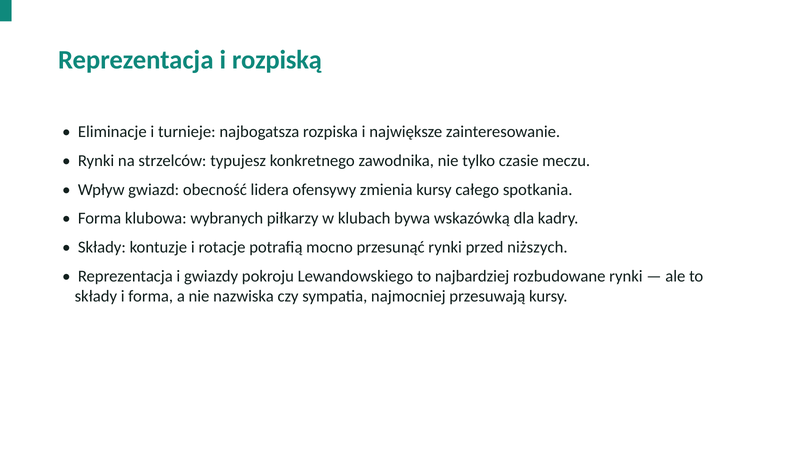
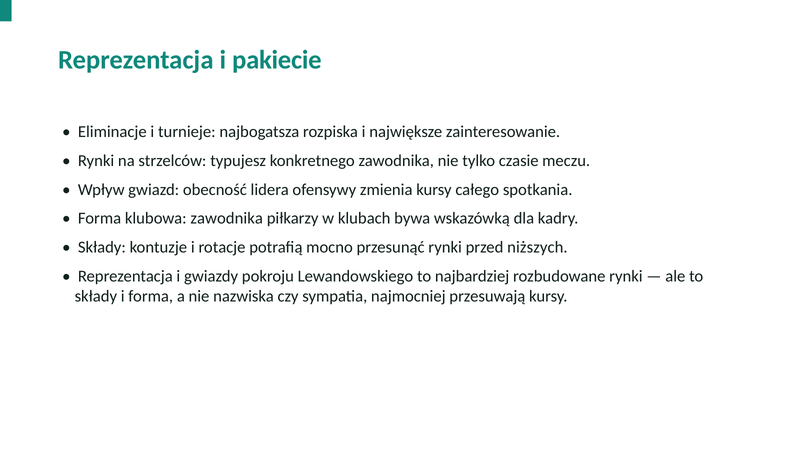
rozpiską: rozpiską -> pakiecie (277, 60)
klubowa wybranych: wybranych -> zawodnika (227, 218)
